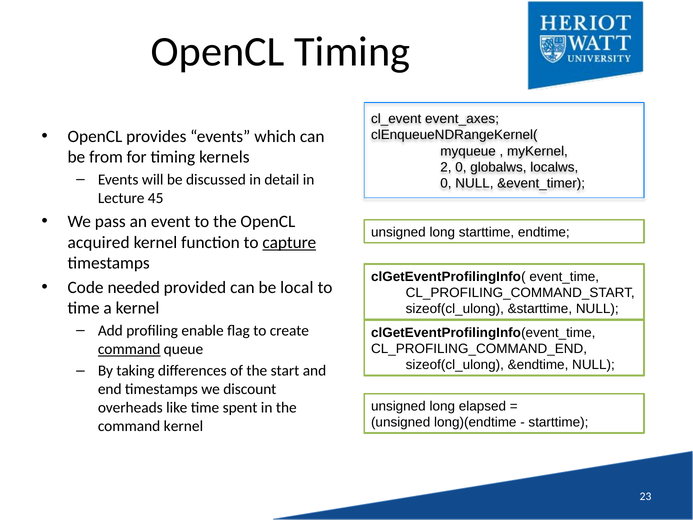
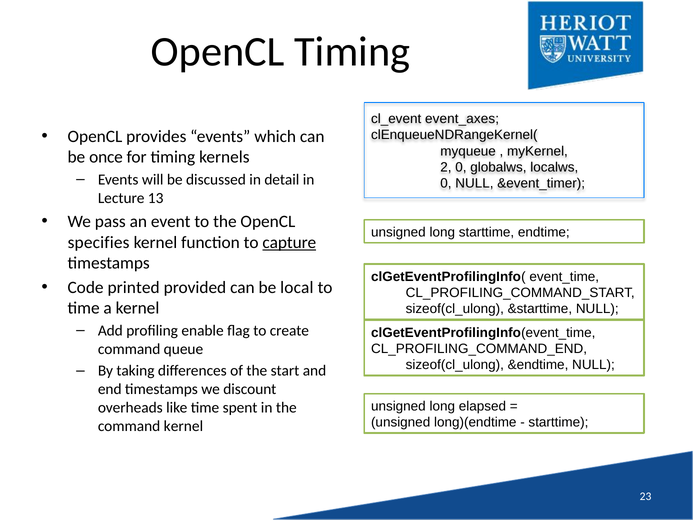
from: from -> once (106, 157)
45: 45 -> 13 (156, 198)
acquired: acquired -> specifies (99, 242)
needed: needed -> printed (134, 287)
command underline: present -> none (129, 349)
